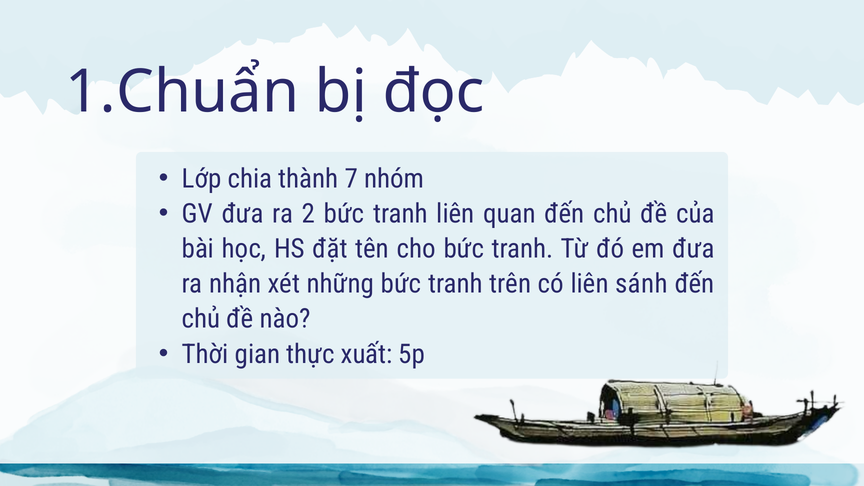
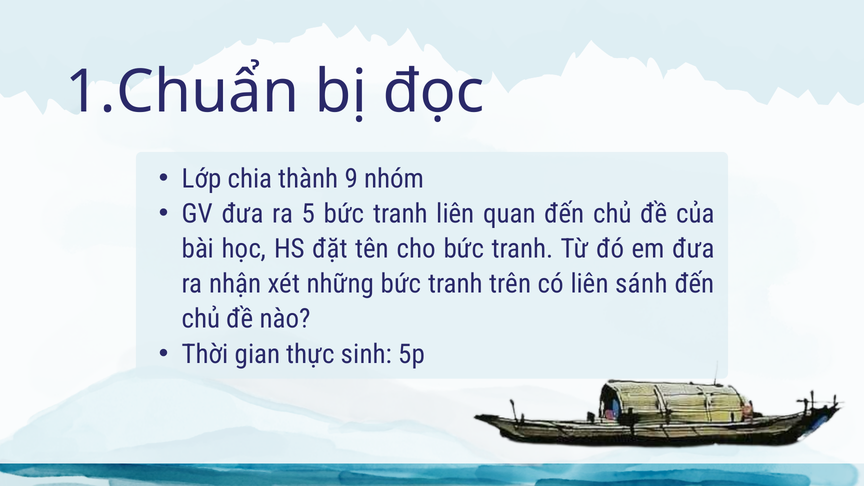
7: 7 -> 9 (351, 179)
2: 2 -> 5 (308, 214)
xuất: xuất -> sinh (367, 354)
